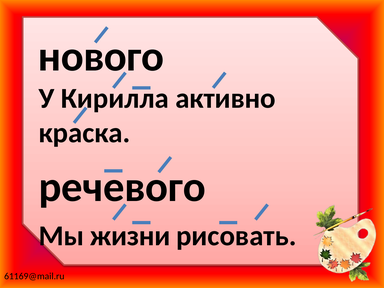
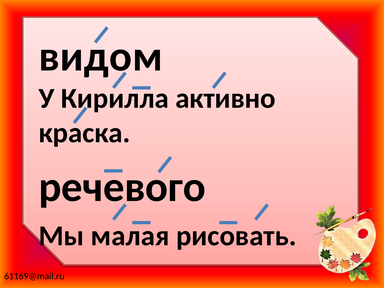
нового: нового -> видом (101, 57)
жизни: жизни -> малая (130, 236)
